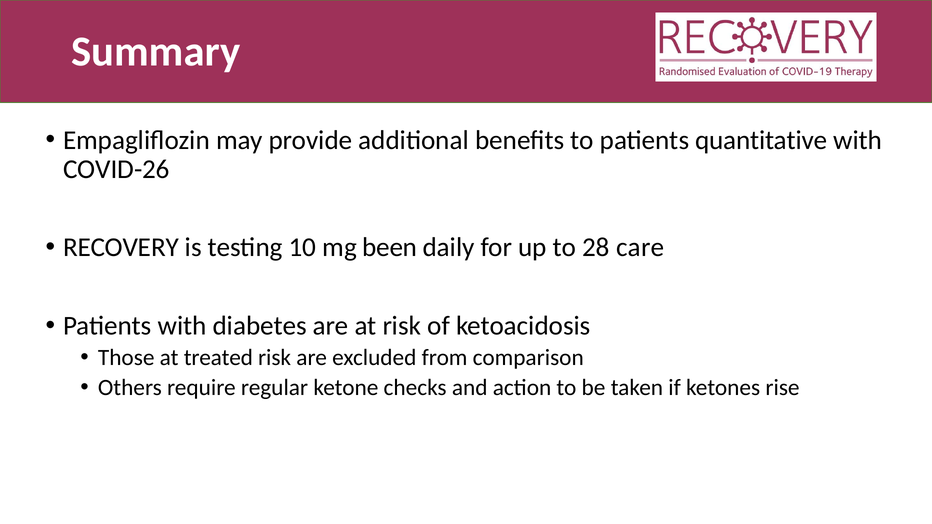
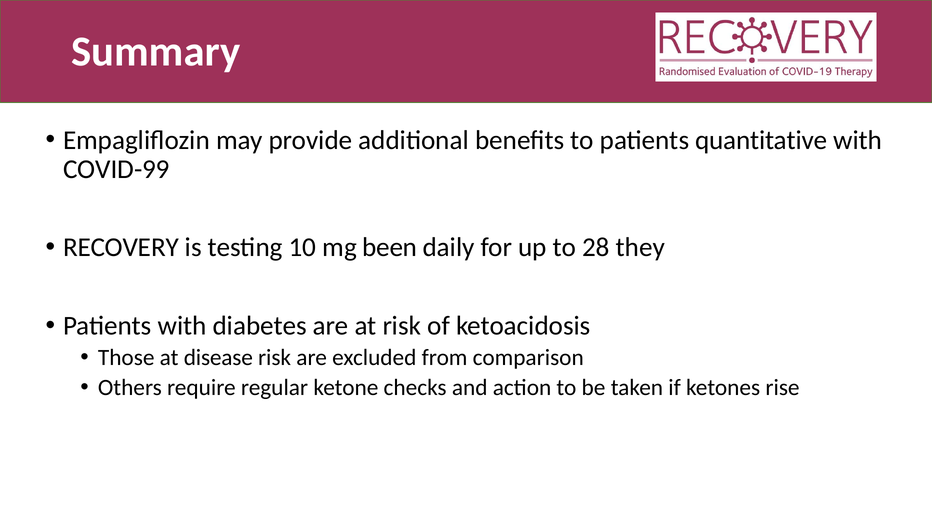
COVID-26: COVID-26 -> COVID-99 (116, 169)
care: care -> they (640, 248)
treated: treated -> disease (218, 358)
